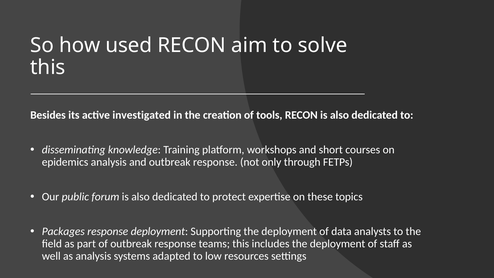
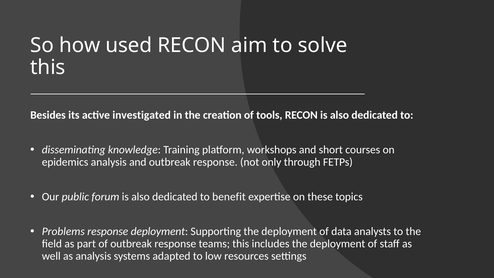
protect: protect -> benefit (229, 197)
Packages: Packages -> Problems (63, 231)
